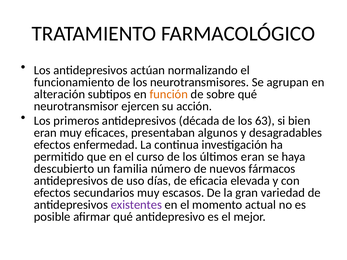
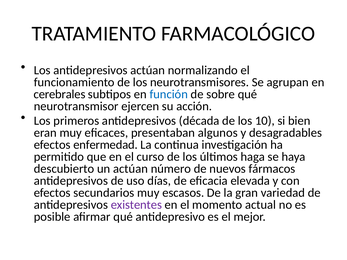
alteración: alteración -> cerebrales (60, 94)
función colour: orange -> blue (169, 94)
63: 63 -> 10 (265, 121)
últimos eran: eran -> haga (253, 157)
un familia: familia -> actúan (130, 169)
